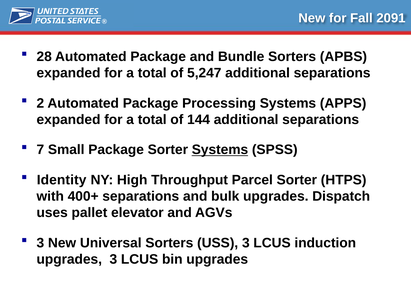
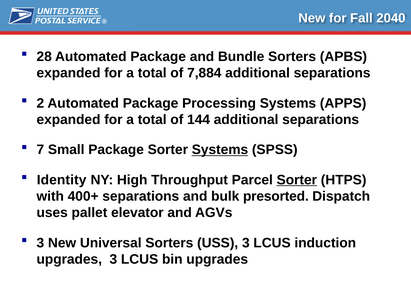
2091: 2091 -> 2040 (391, 18)
5,247: 5,247 -> 7,884 (204, 73)
Sorter underline: none -> present (297, 180)
bulk upgrades: upgrades -> presorted (276, 196)
